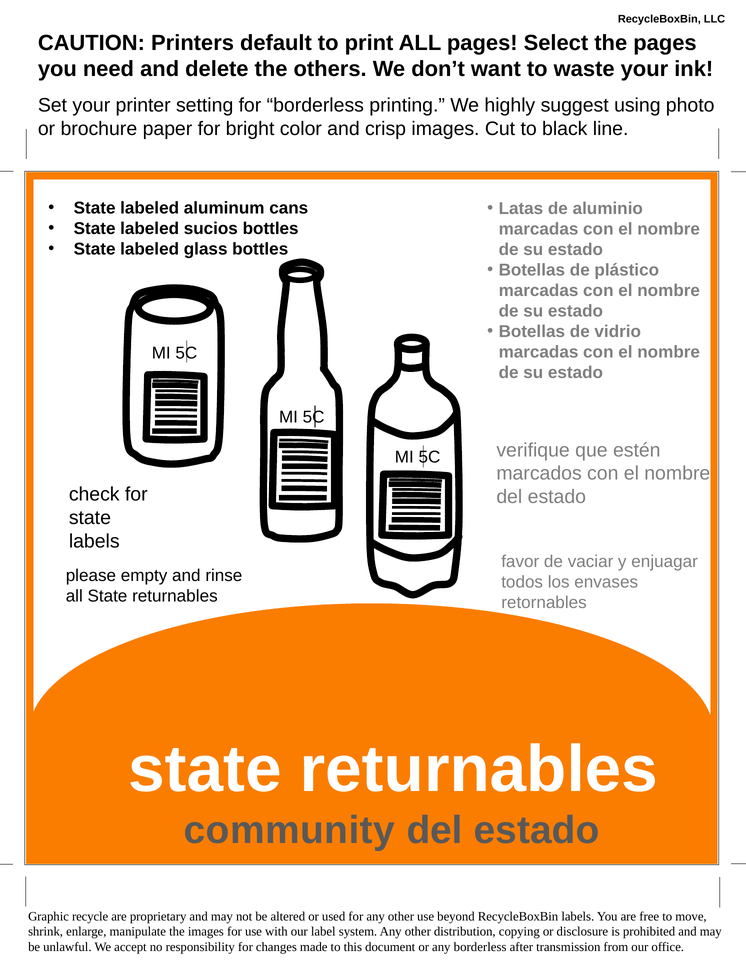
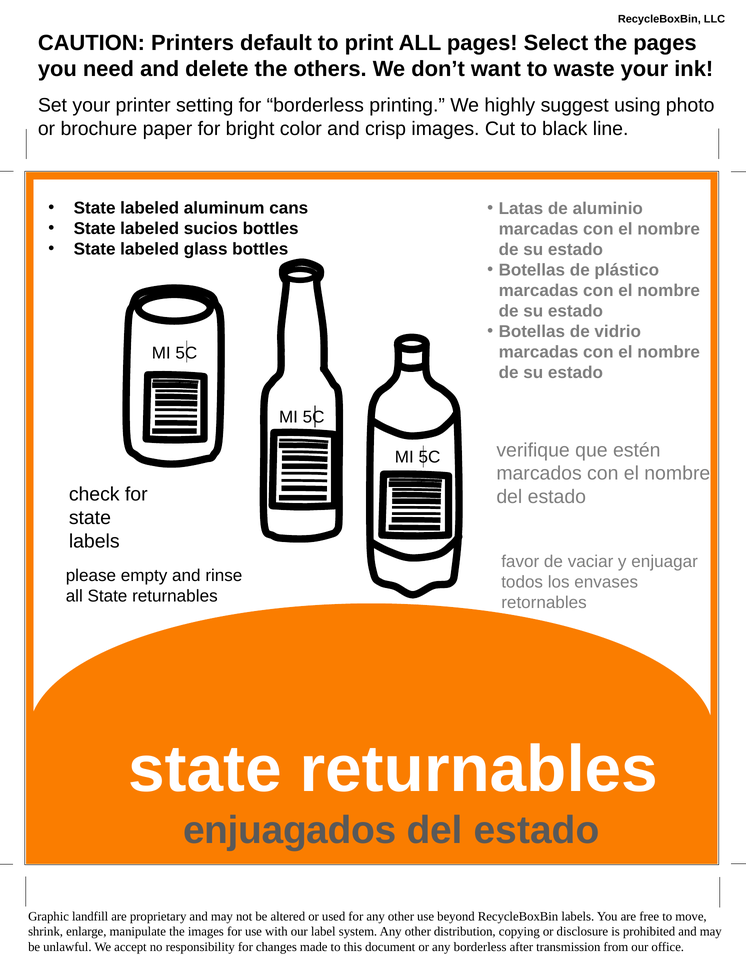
community: community -> enjuagados (290, 830)
recycle: recycle -> landfill (90, 916)
